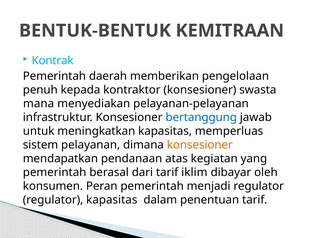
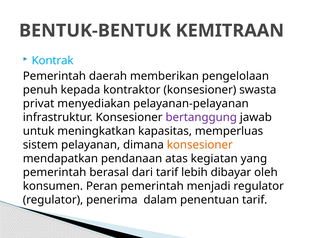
mana: mana -> privat (39, 104)
bertanggung colour: blue -> purple (201, 118)
iklim: iklim -> lebih (194, 173)
regulator kapasitas: kapasitas -> penerima (112, 200)
